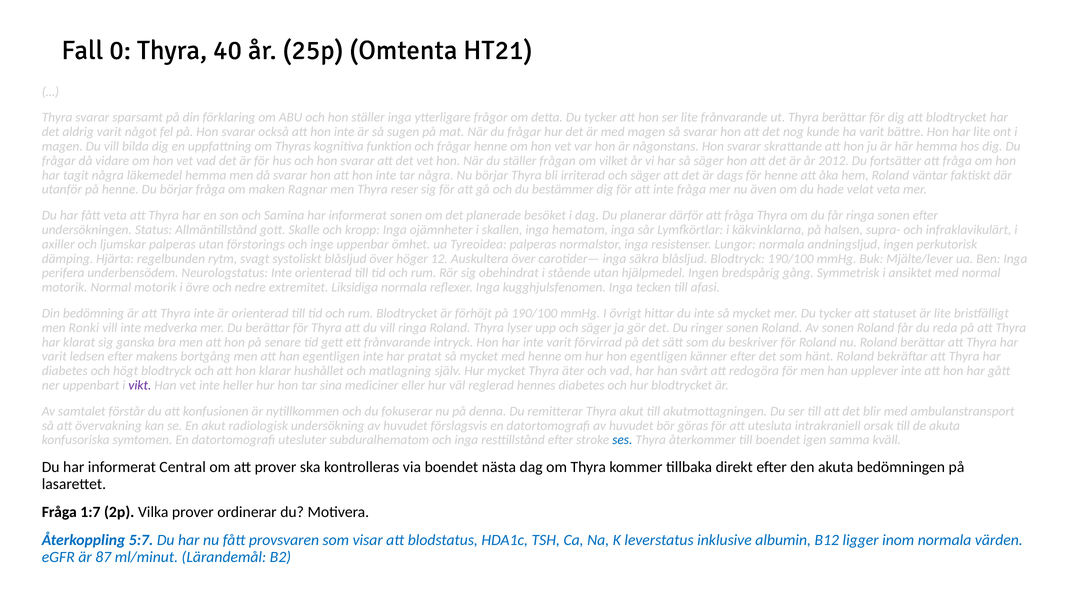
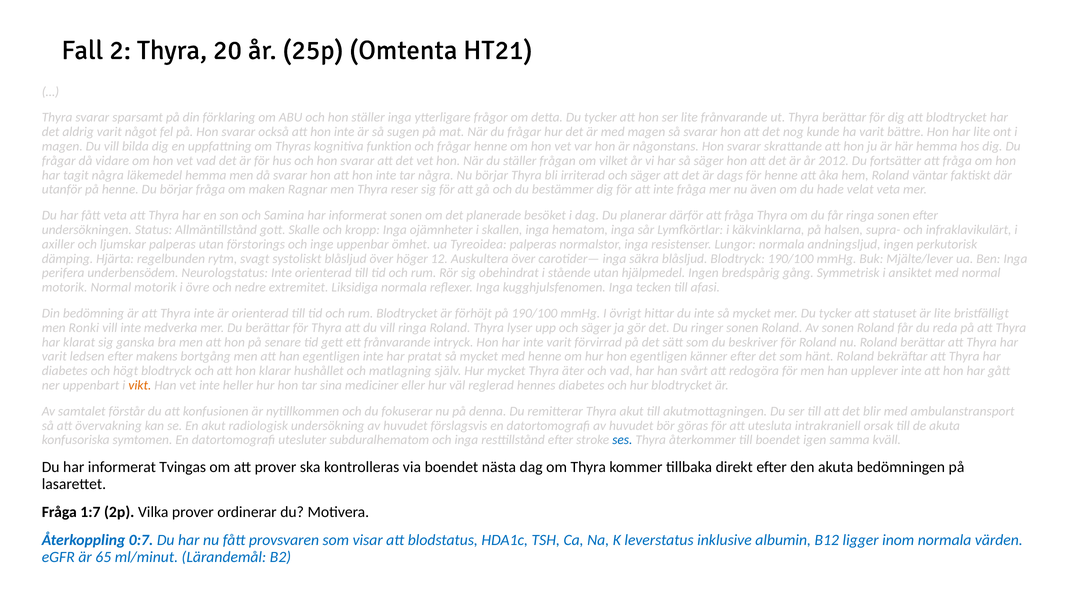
0: 0 -> 2 (120, 50)
40: 40 -> 20 (227, 50)
vikt colour: purple -> orange (140, 385)
Central: Central -> Tvingas (183, 467)
5:7: 5:7 -> 0:7 (141, 540)
87: 87 -> 65 (103, 557)
